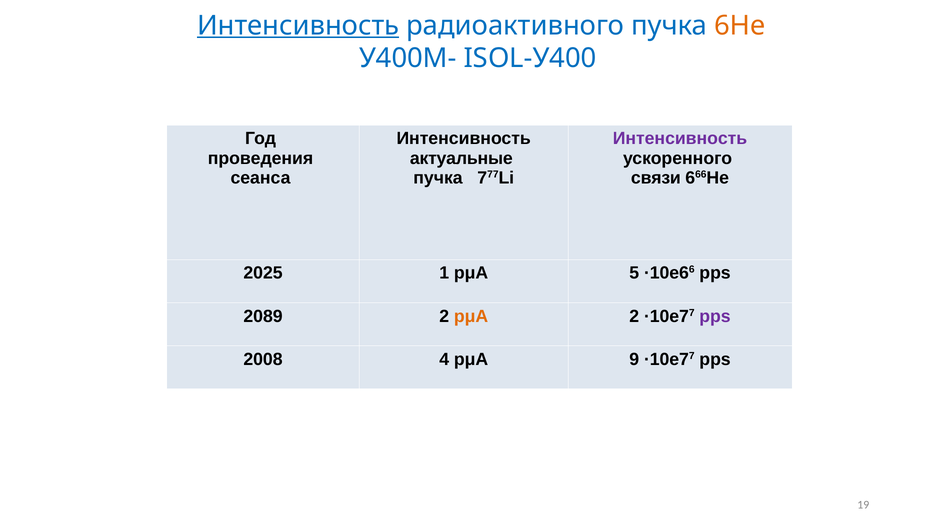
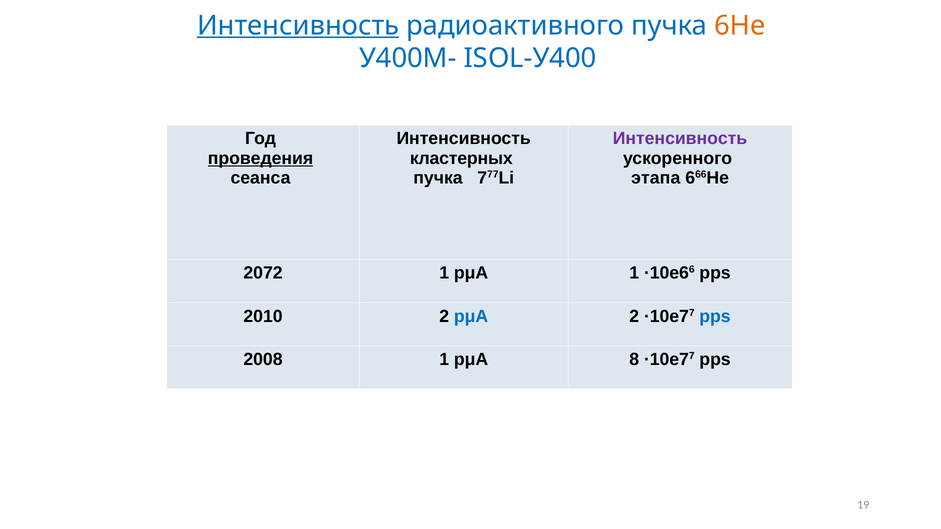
проведения underline: none -> present (261, 158)
актуальные: актуальные -> кластерных (461, 158)
связи: связи -> этапа (656, 178)
2025: 2025 -> 2072 (263, 273)
рμА 5: 5 -> 1 (634, 273)
2089: 2089 -> 2010 (263, 316)
рμА colour: orange -> blue (471, 316)
pps colour: purple -> blue (715, 316)
2008 4: 4 -> 1 (444, 359)
9: 9 -> 8 (634, 359)
